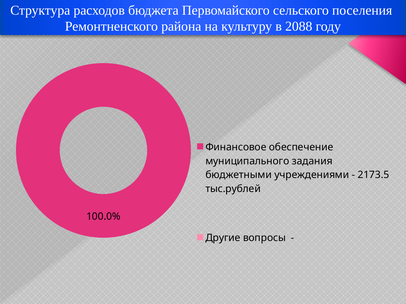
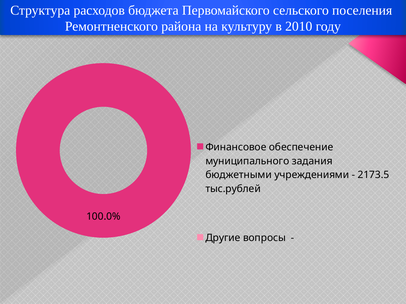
2088: 2088 -> 2010 (299, 27)
